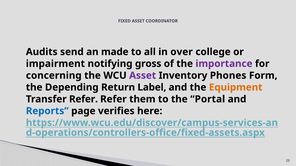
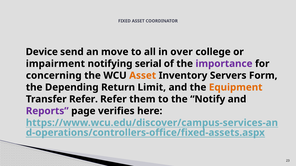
Audits: Audits -> Device (42, 52)
made: made -> move (115, 52)
gross: gross -> serial (148, 64)
Asset colour: purple -> orange (143, 76)
Phones: Phones -> Servers (228, 76)
Label: Label -> Limit (152, 88)
Portal: Portal -> Notify (208, 99)
Reports colour: blue -> purple (47, 111)
